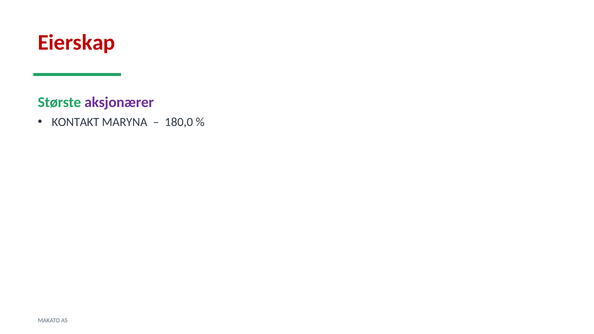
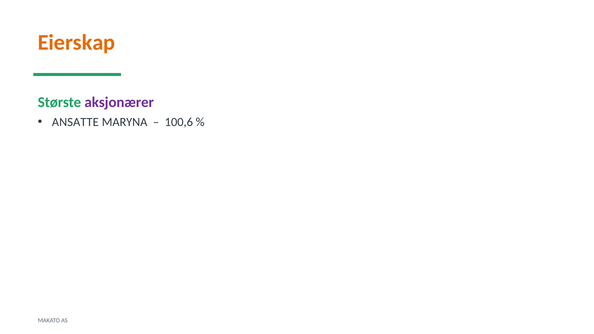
Eierskap colour: red -> orange (77, 42)
KONTAKT: KONTAKT -> ANSATTE (75, 122)
180,0: 180,0 -> 100,6 (179, 122)
